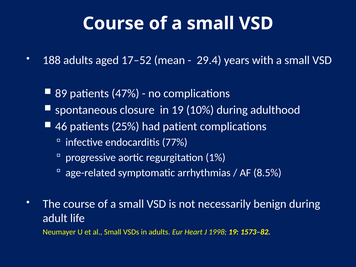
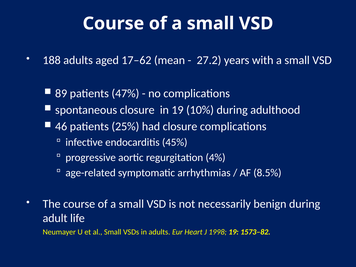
17–52: 17–52 -> 17–62 (136, 60)
29.4: 29.4 -> 27.2 (209, 60)
had patient: patient -> closure (180, 127)
77%: 77% -> 45% (175, 142)
1%: 1% -> 4% (216, 158)
